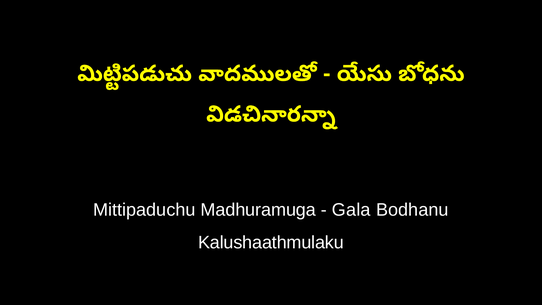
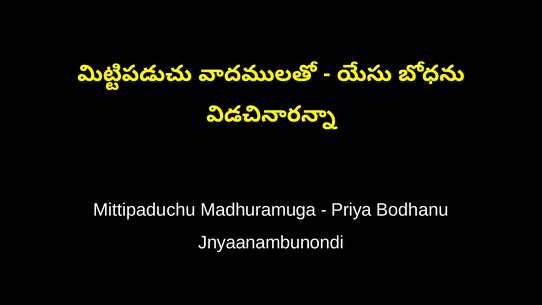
Gala: Gala -> Priya (351, 210)
Kalushaathmulaku: Kalushaathmulaku -> Jnyaanambunondi (271, 242)
